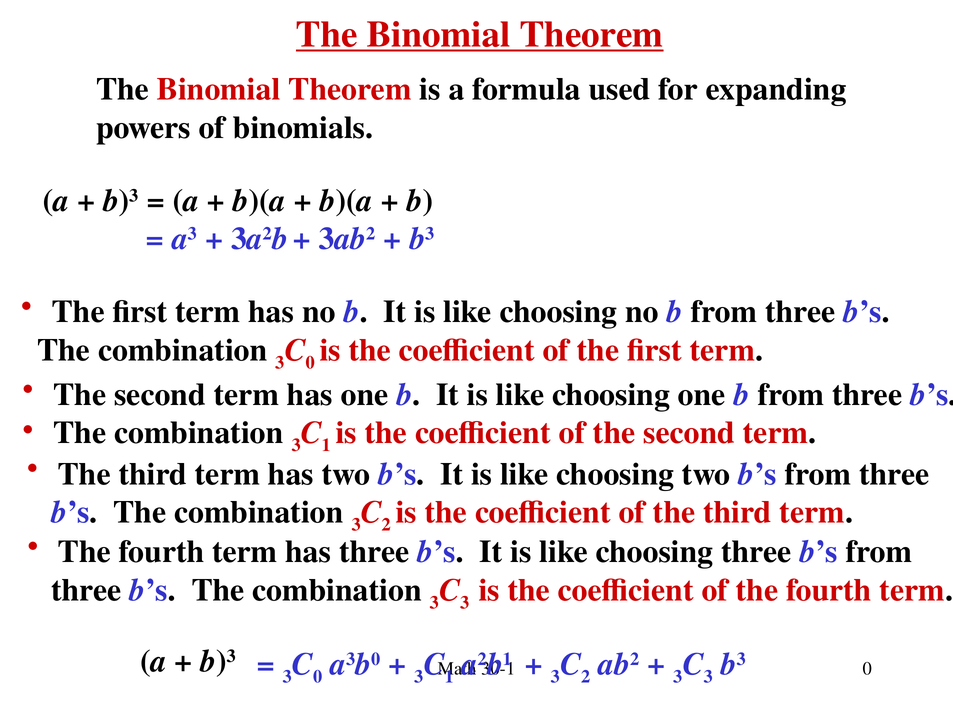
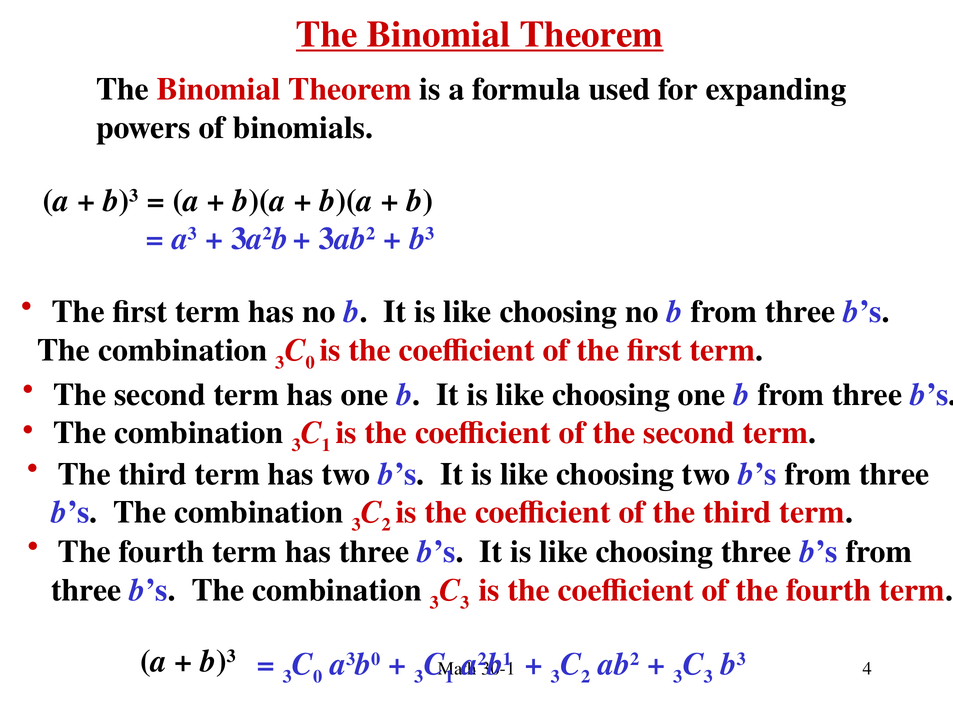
0: 0 -> 4 (867, 668)
